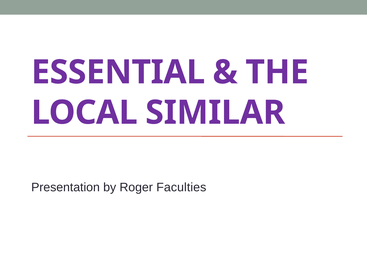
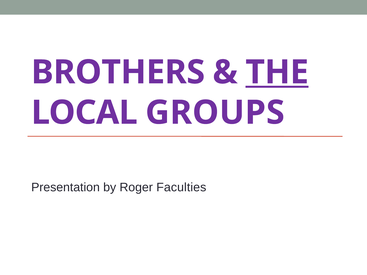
ESSENTIAL: ESSENTIAL -> BROTHERS (118, 72)
THE underline: none -> present (277, 72)
SIMILAR: SIMILAR -> GROUPS (215, 113)
